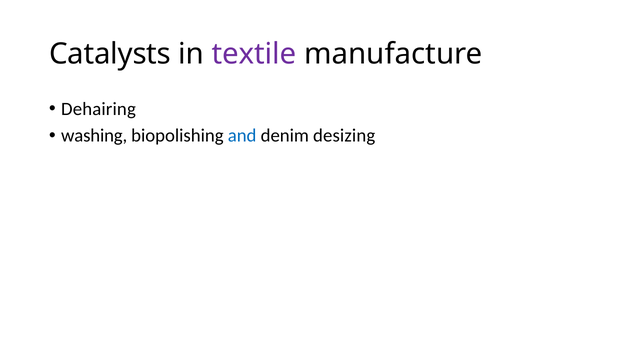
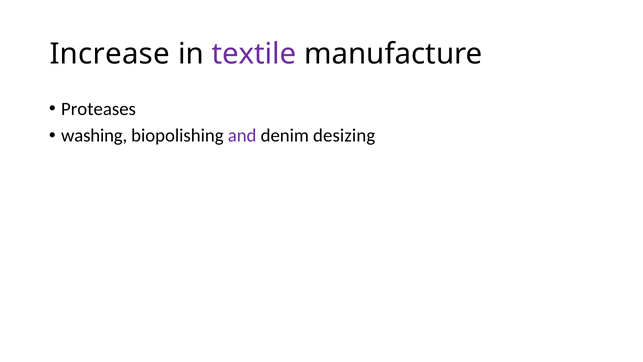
Catalysts: Catalysts -> Increase (110, 54)
Dehairing: Dehairing -> Proteases (99, 109)
and colour: blue -> purple (242, 136)
